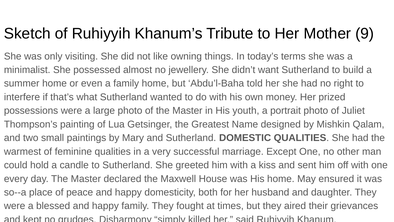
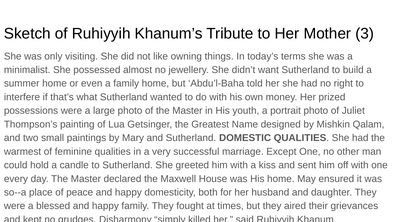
9: 9 -> 3 (365, 33)
